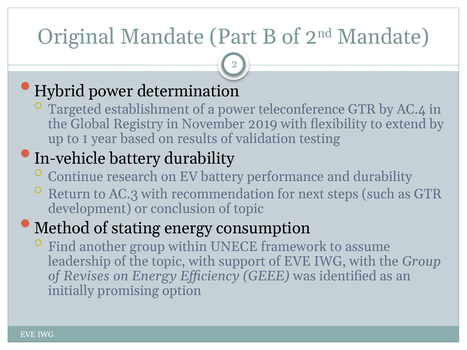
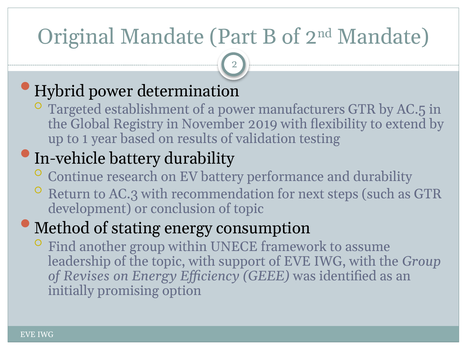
teleconference: teleconference -> manufacturers (302, 109)
AC.4: AC.4 -> AC.5 (411, 109)
